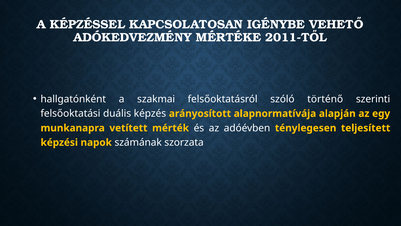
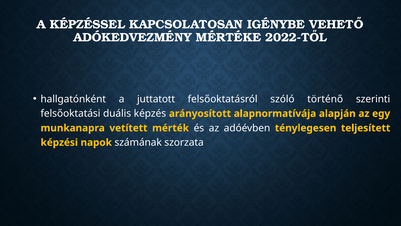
2011-TŐL: 2011-TŐL -> 2022-TŐL (296, 38)
szakmai: szakmai -> juttatott (156, 99)
